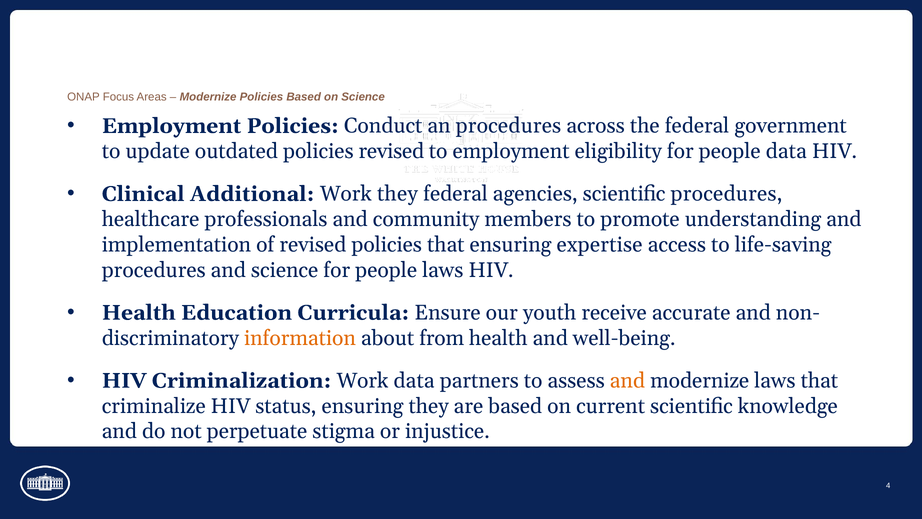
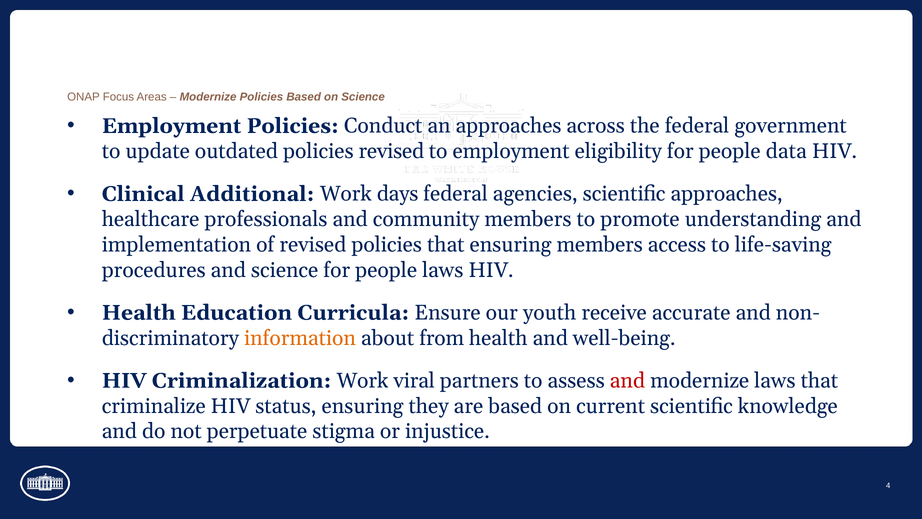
an procedures: procedures -> approaches (509, 126)
Work they: they -> days (398, 194)
scientific procedures: procedures -> approaches (727, 194)
ensuring expertise: expertise -> members (600, 245)
Work data: data -> viral (414, 380)
and colour: orange -> red (627, 380)
